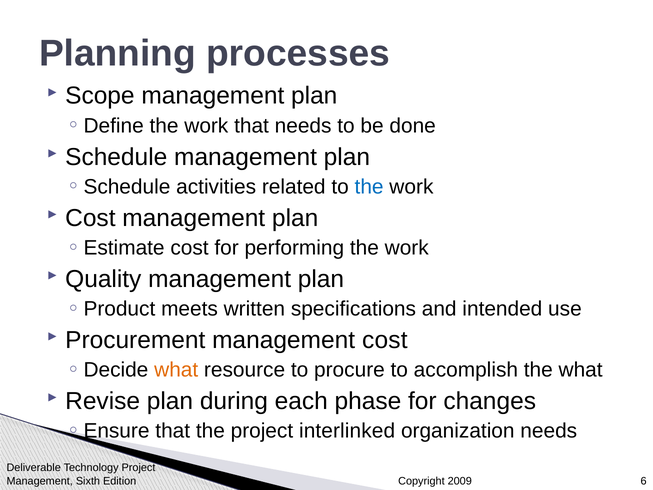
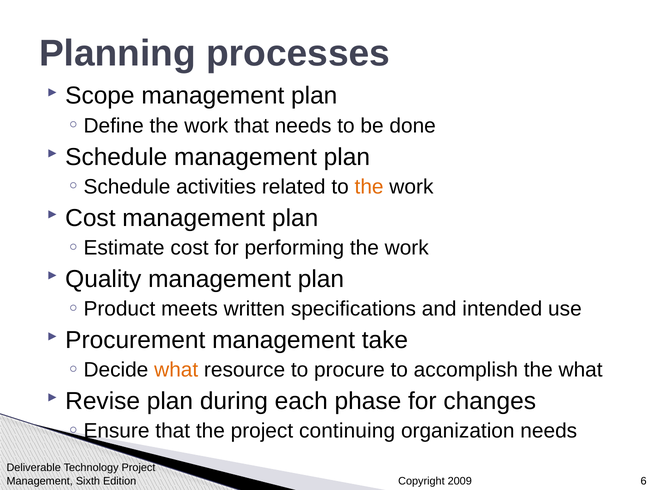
the colour: blue -> orange (369, 187)
management cost: cost -> take (385, 340)
interlinked: interlinked -> continuing (347, 431)
